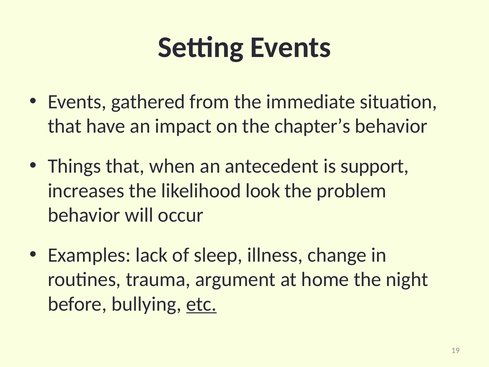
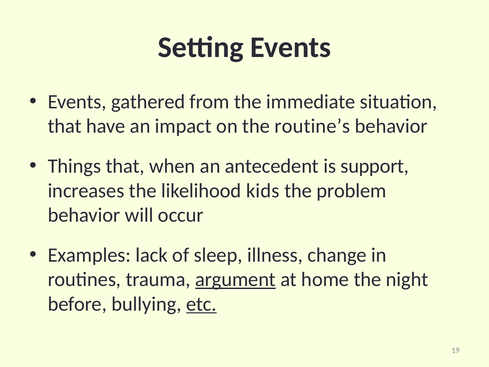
chapter’s: chapter’s -> routine’s (312, 126)
look: look -> kids (263, 191)
argument underline: none -> present (236, 279)
